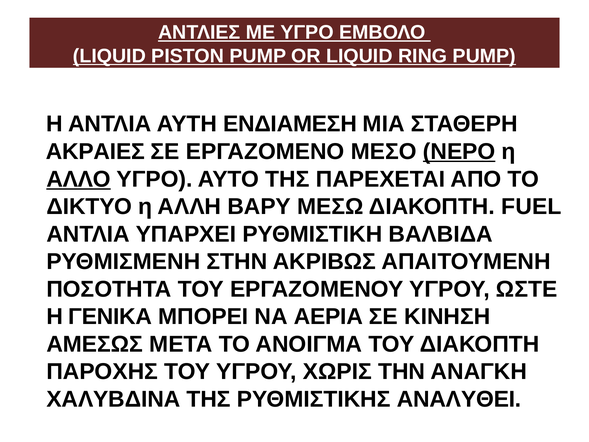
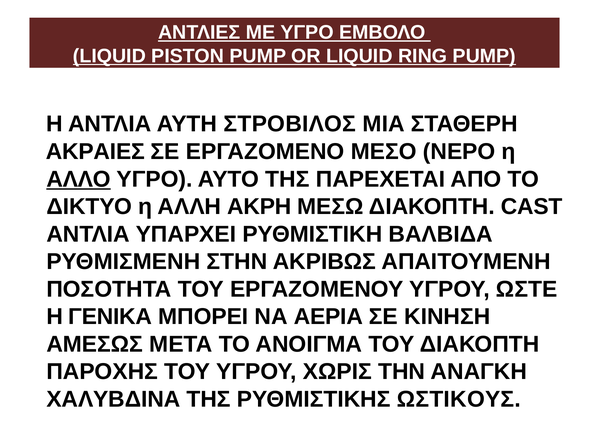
ΕΝΔΙΑΜΕΣΗ: ΕΝΔΙΑΜΕΣΗ -> ΣΤΡΟΒΙΛΟΣ (290, 124)
ΝΕΡΟ underline: present -> none (459, 152)
ΒΑΡΥ: ΒΑΡΥ -> ΑΚΡΗ (259, 207)
FUEL: FUEL -> CAST (532, 207)
ΑΝΑΛΥΘΕΙ: ΑΝΑΛΥΘΕΙ -> ΩΣΤΙΚΟΥΣ (459, 399)
